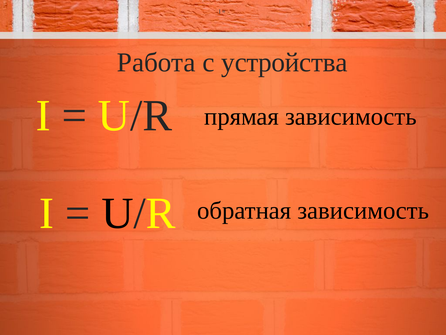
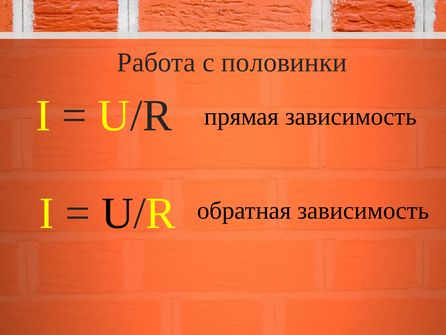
устройства: устройства -> половинки (284, 62)
